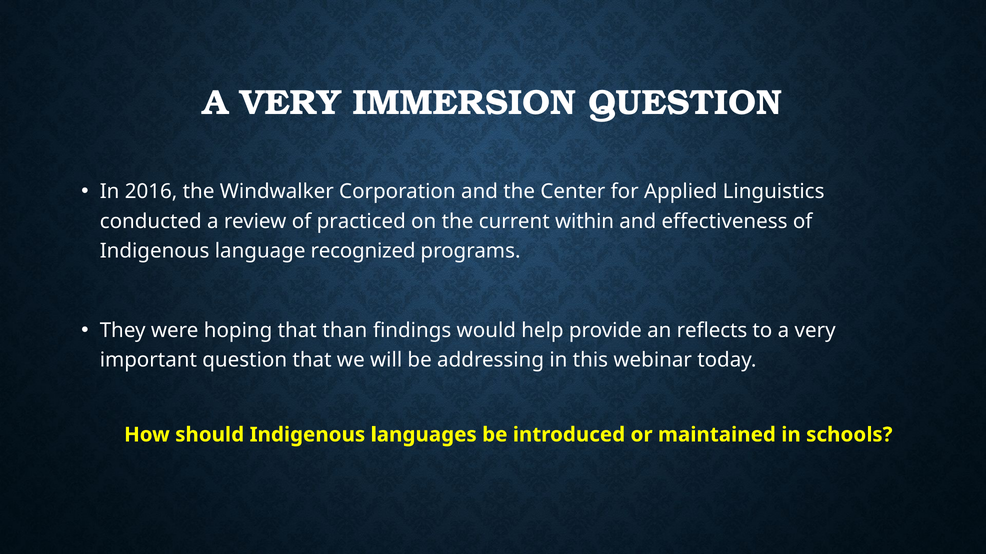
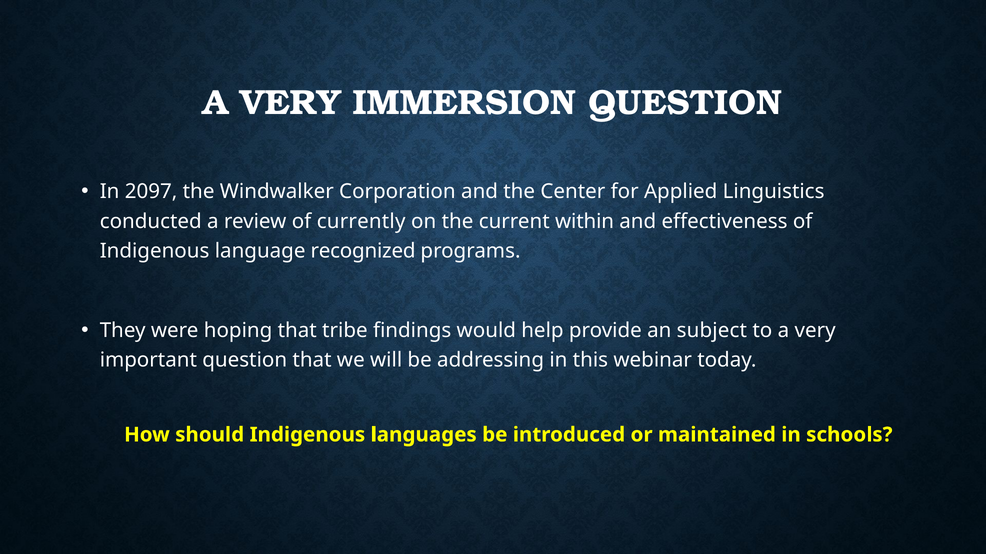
2016: 2016 -> 2097 (151, 192)
practiced: practiced -> currently (361, 222)
than: than -> tribe (345, 331)
reflects: reflects -> subject (712, 331)
